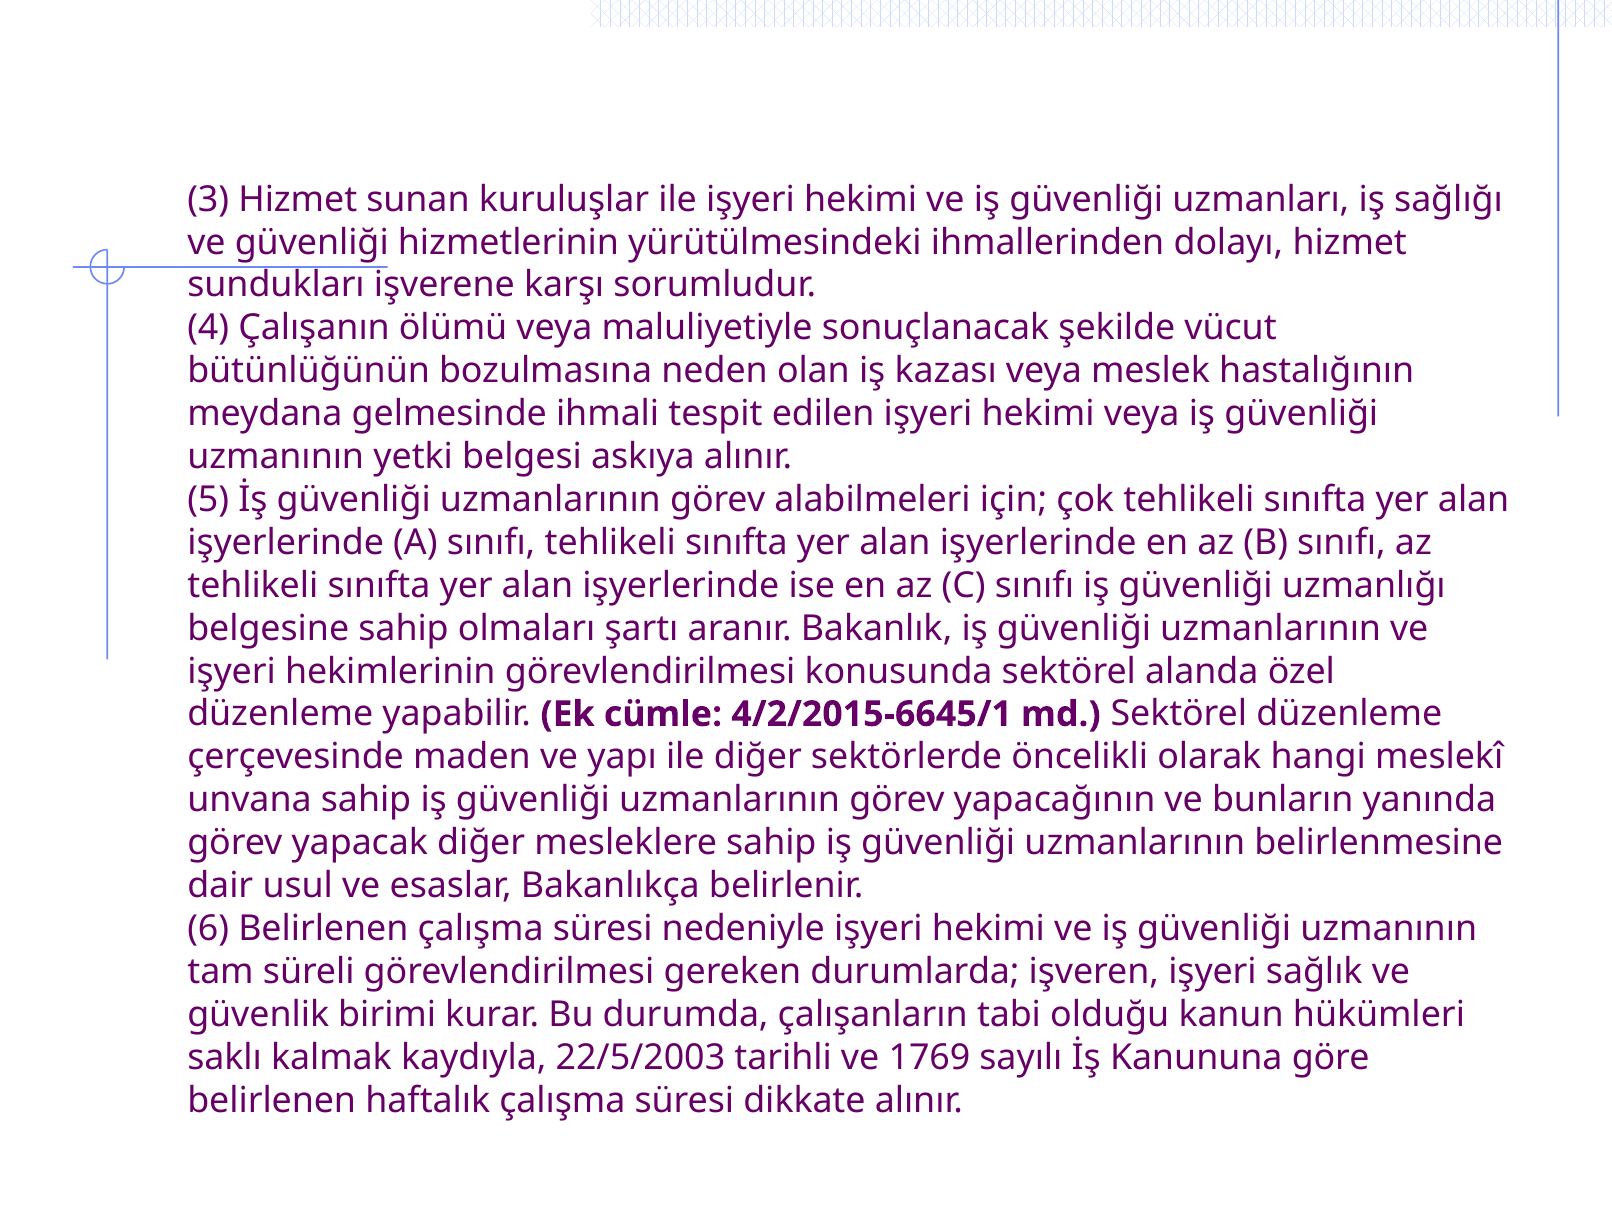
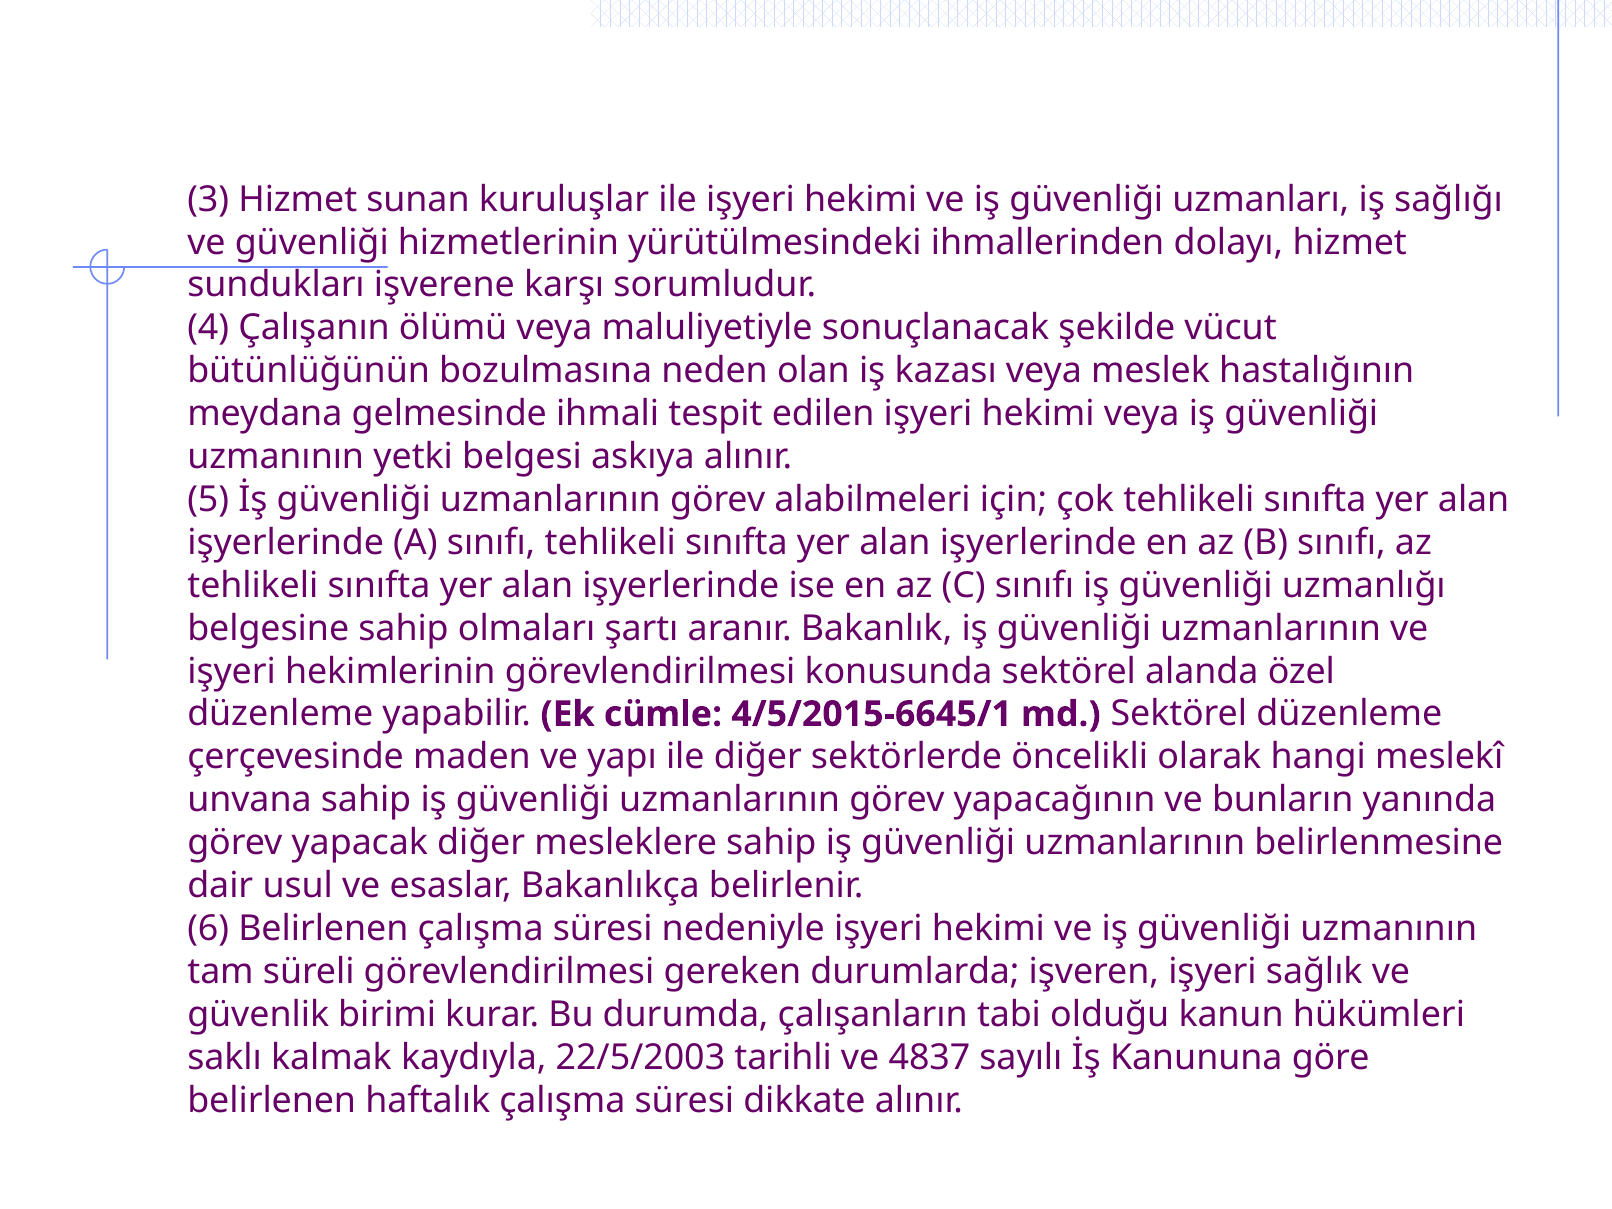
4/2/2015-6645/1: 4/2/2015-6645/1 -> 4/5/2015-6645/1 (872, 714)
1769: 1769 -> 4837 (929, 1057)
